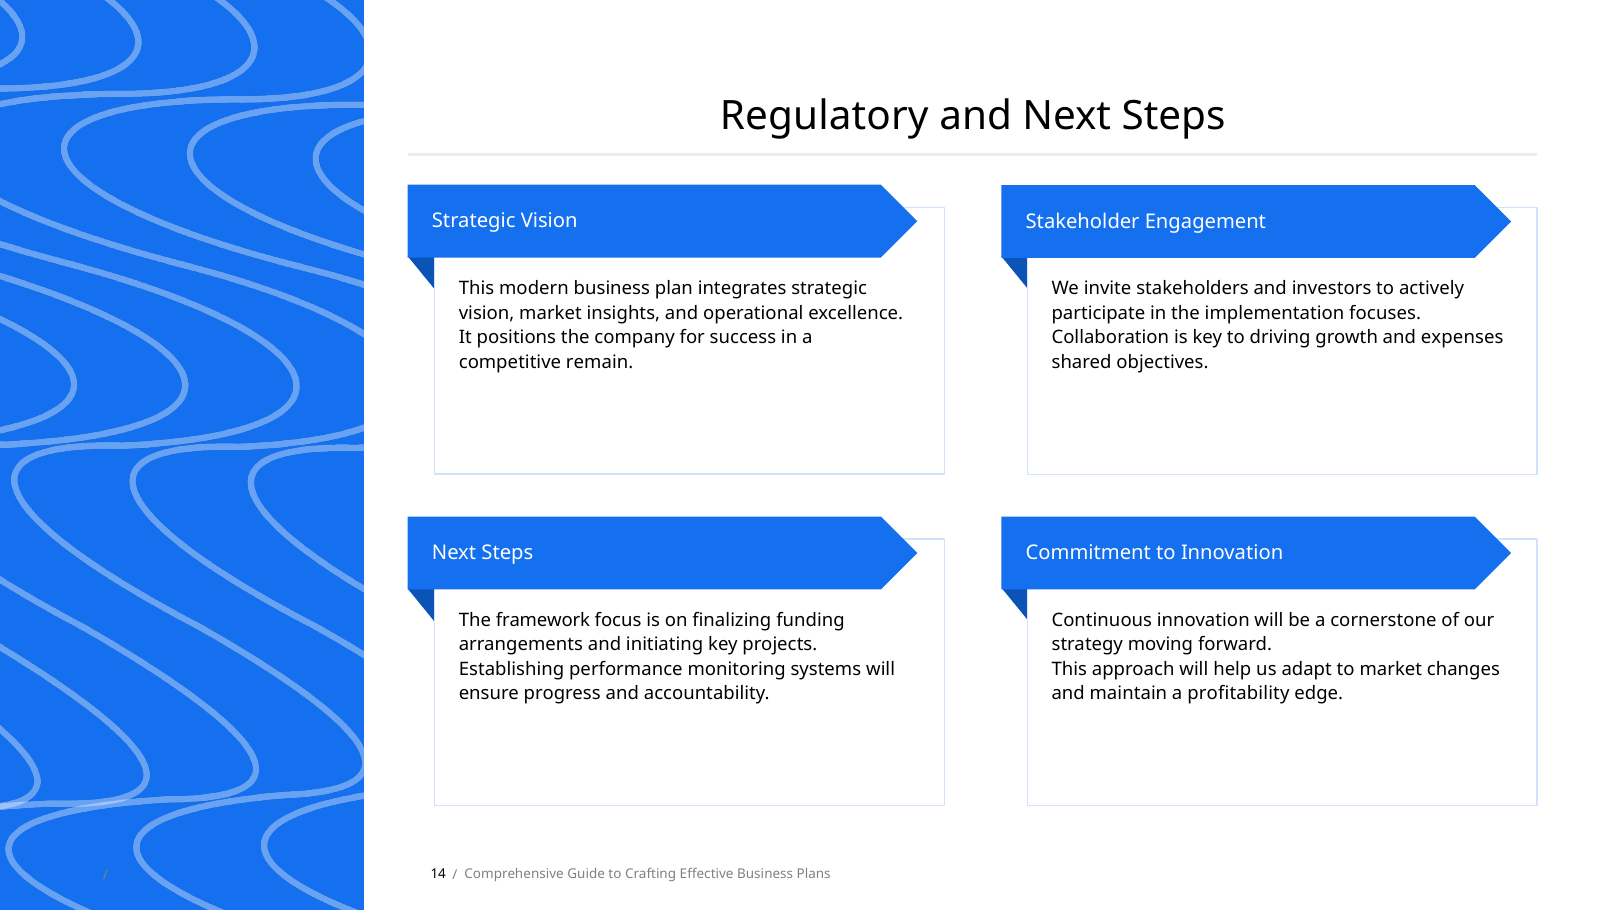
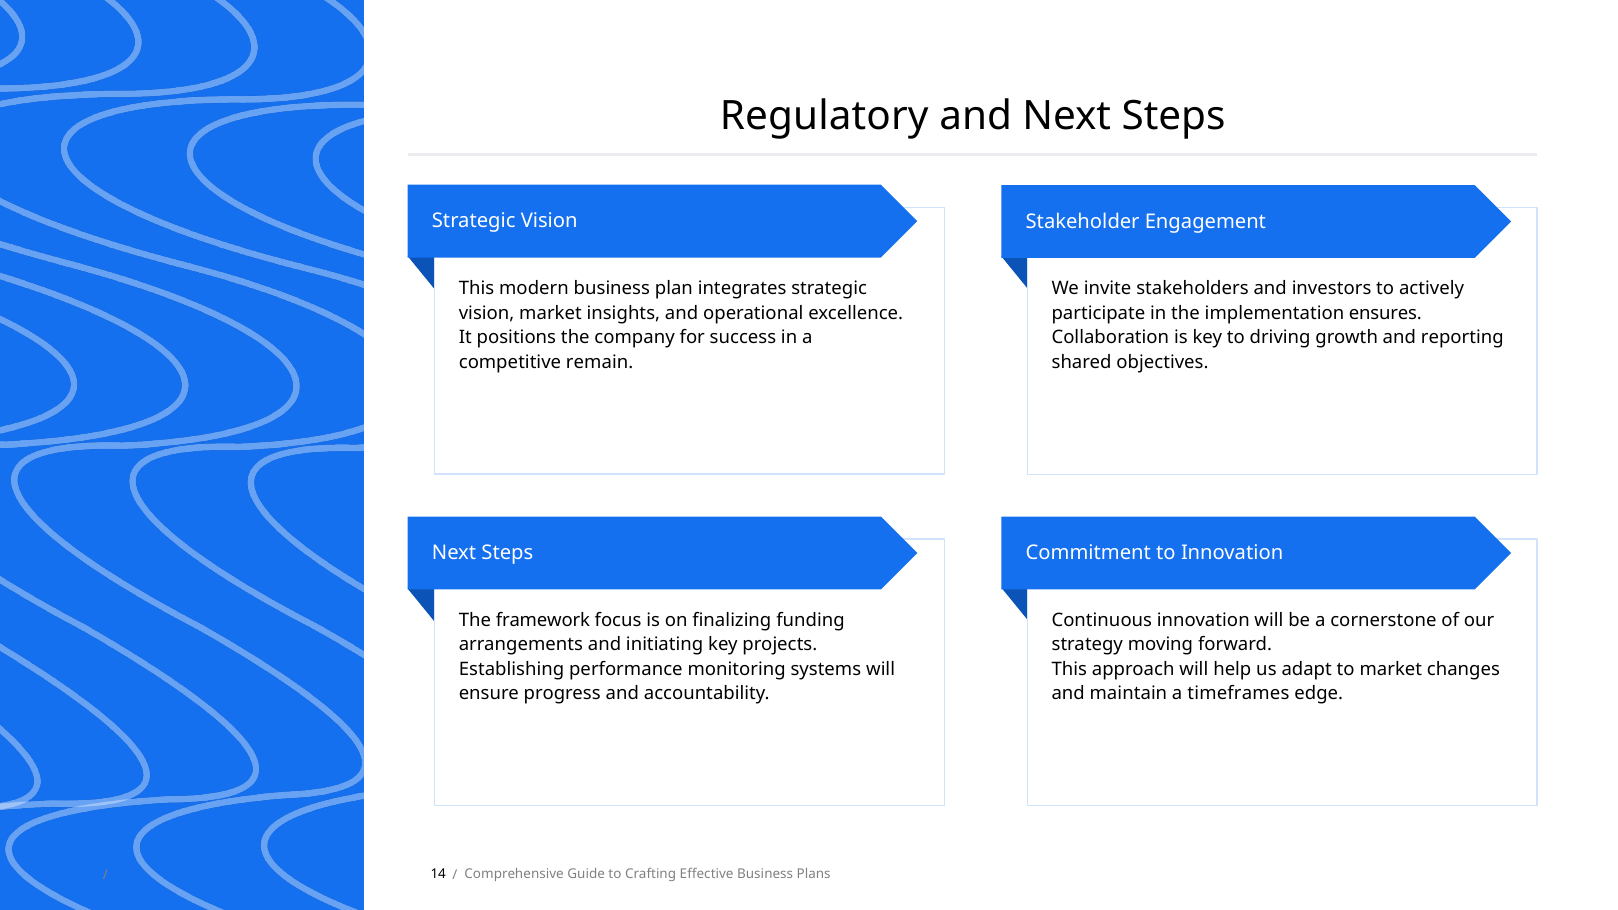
focuses: focuses -> ensures (1385, 313)
expenses: expenses -> reporting (1462, 338)
profitability: profitability -> timeframes (1238, 694)
